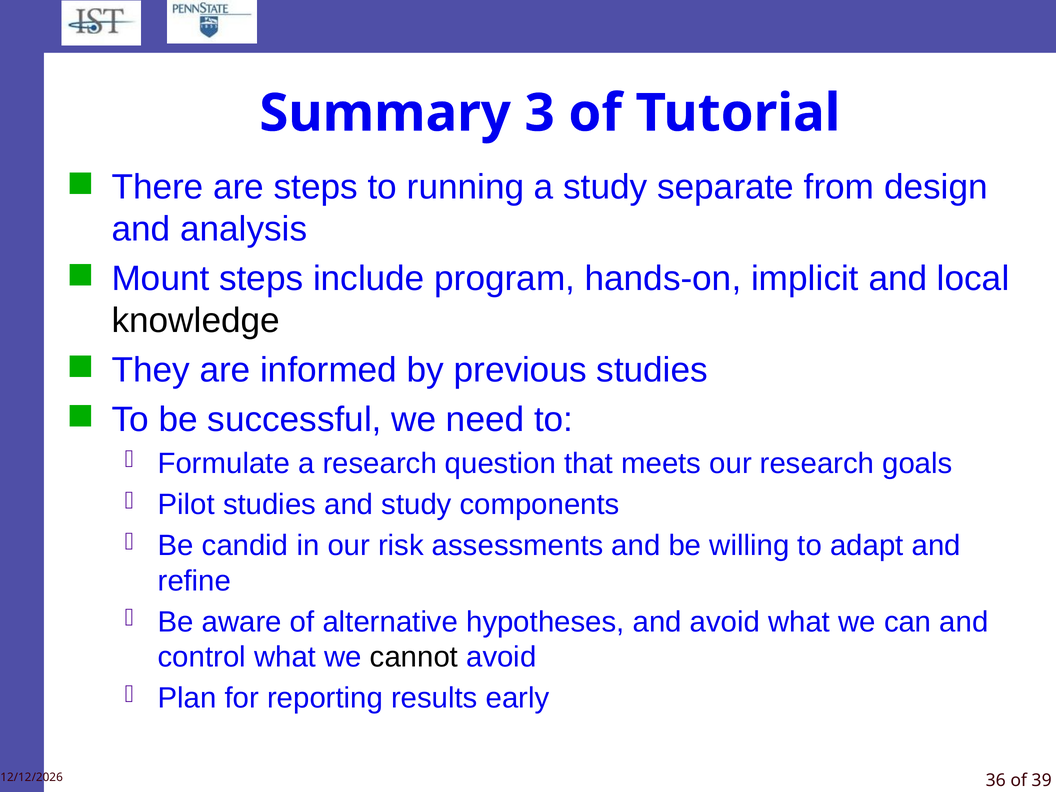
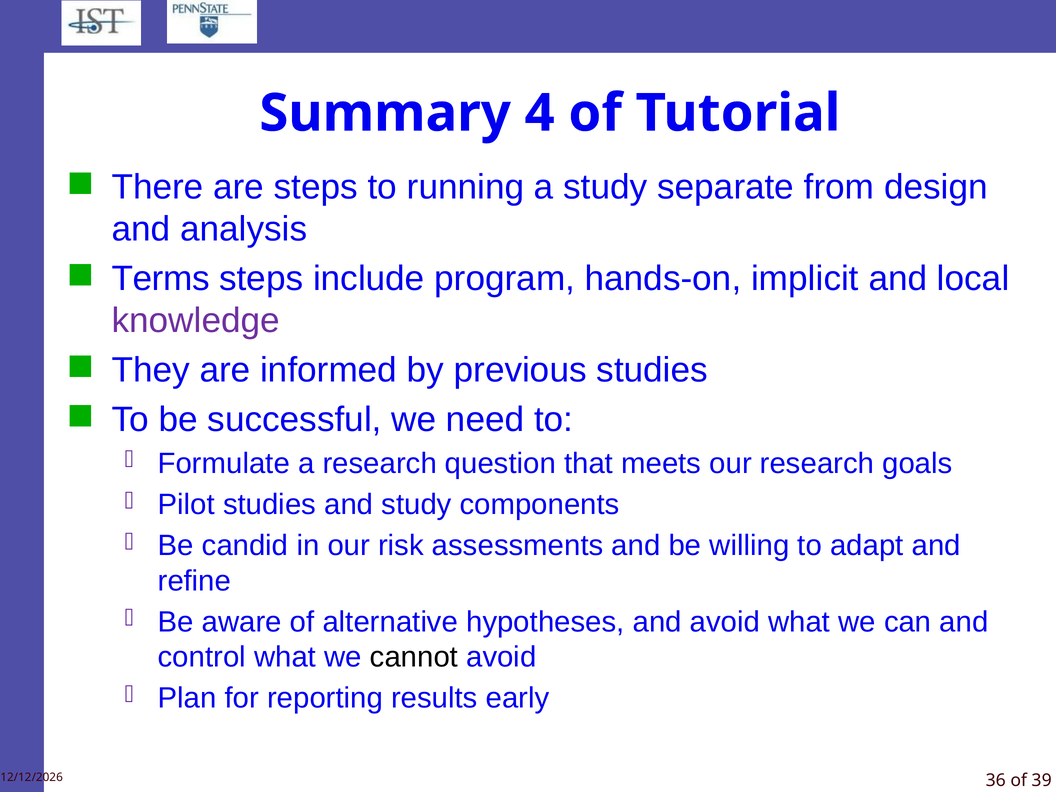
3: 3 -> 4 (540, 113)
Mount: Mount -> Terms (161, 279)
knowledge colour: black -> purple (196, 321)
